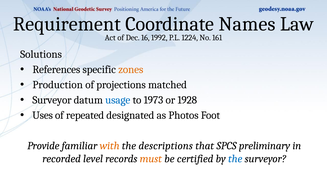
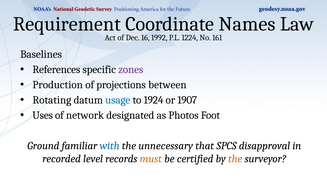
Solutions: Solutions -> Baselines (41, 54)
zones colour: orange -> purple (131, 69)
matched: matched -> between (167, 85)
Surveyor: Surveyor -> Rotating (52, 100)
1973: 1973 -> 1924 (154, 100)
1928: 1928 -> 1907 (187, 100)
repeated: repeated -> network (85, 115)
Provide: Provide -> Ground (43, 146)
with colour: orange -> blue (110, 146)
descriptions: descriptions -> unnecessary (166, 146)
preliminary: preliminary -> disapproval (265, 146)
the colour: blue -> orange (235, 159)
